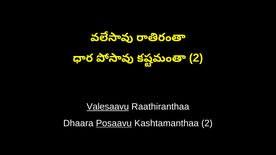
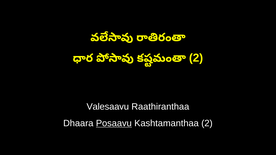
Valesaavu underline: present -> none (108, 107)
